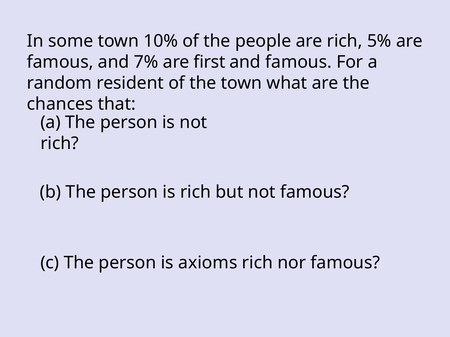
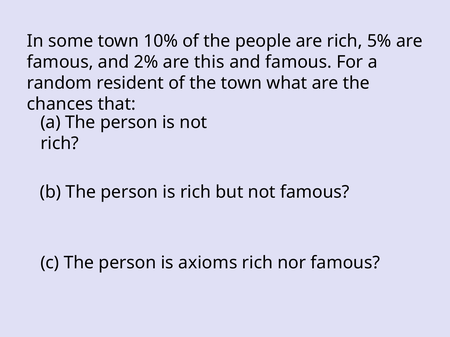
7%: 7% -> 2% (146, 62)
first: first -> this (209, 62)
